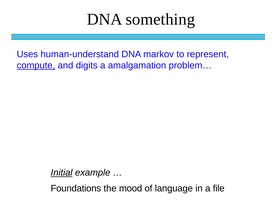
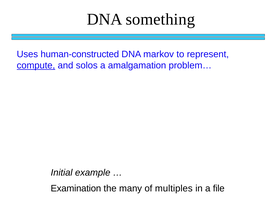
human-understand: human-understand -> human-constructed (80, 54)
digits: digits -> solos (87, 65)
Initial underline: present -> none (62, 173)
Foundations: Foundations -> Examination (76, 188)
mood: mood -> many (131, 188)
language: language -> multiples (174, 188)
